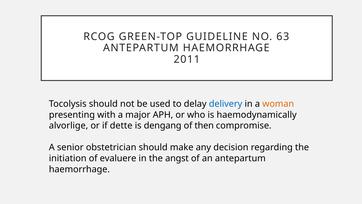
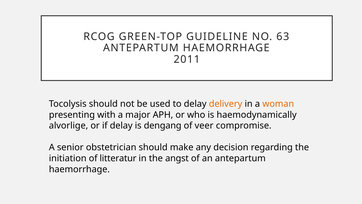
delivery colour: blue -> orange (226, 104)
if dette: dette -> delay (121, 126)
then: then -> veer (204, 126)
evaluere: evaluere -> litteratur (118, 158)
